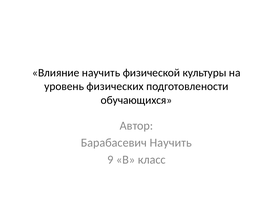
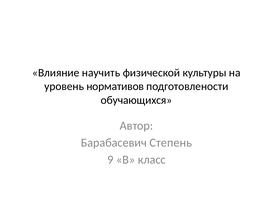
физических: физических -> нормативов (115, 86)
Барабасевич Научить: Научить -> Степень (171, 143)
